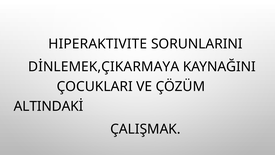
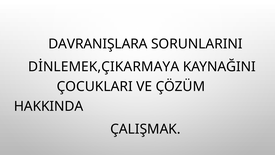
HIPERAKTIVITE: HIPERAKTIVITE -> DAVRANIŞLARA (98, 44)
ALTINDAKİ: ALTINDAKİ -> HAKKINDA (49, 106)
